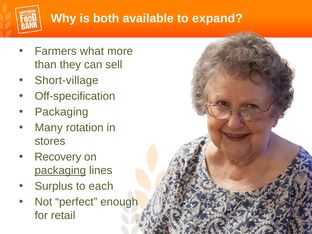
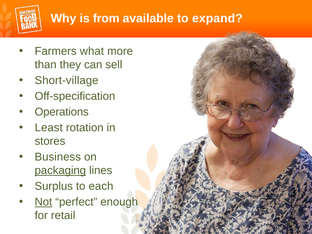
both: both -> from (106, 18)
Packaging: Packaging -> Operations (62, 112)
Many: Many -> Least (49, 128)
Recovery: Recovery -> Business (58, 157)
Not underline: none -> present (43, 202)
